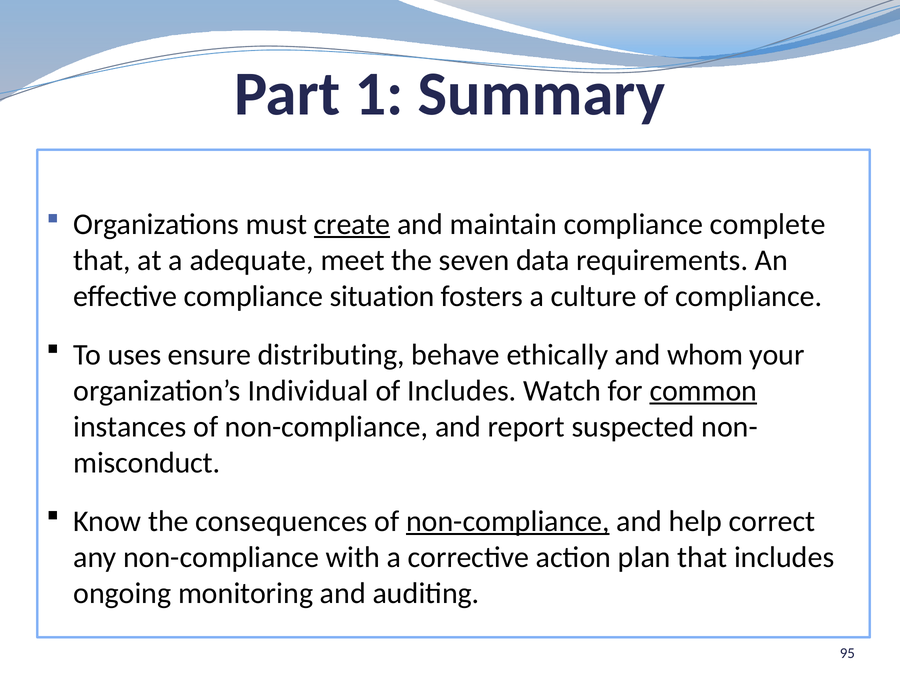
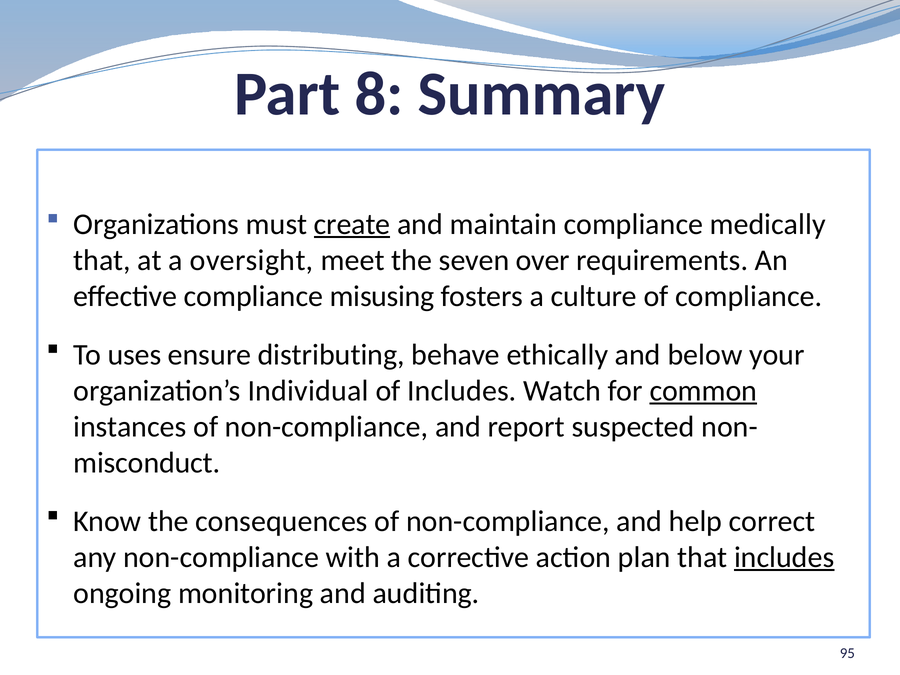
1: 1 -> 8 (379, 94)
complete: complete -> medically (768, 224)
adequate: adequate -> oversight (252, 260)
data: data -> over (543, 260)
situation: situation -> misusing (382, 296)
whom: whom -> below (705, 355)
non-compliance underline: present -> none (508, 521)
includes underline: none -> present (784, 557)
